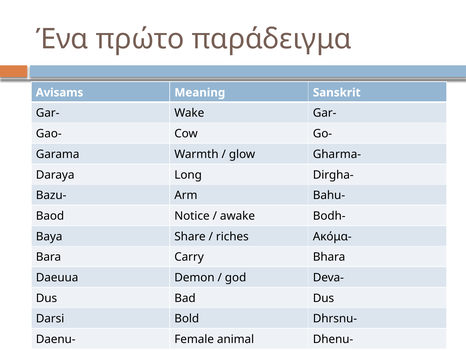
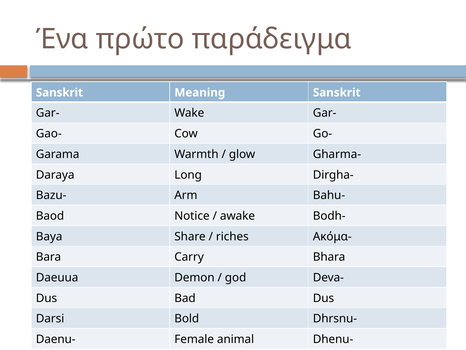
Avisams: Avisams -> Sanskrit (59, 92)
